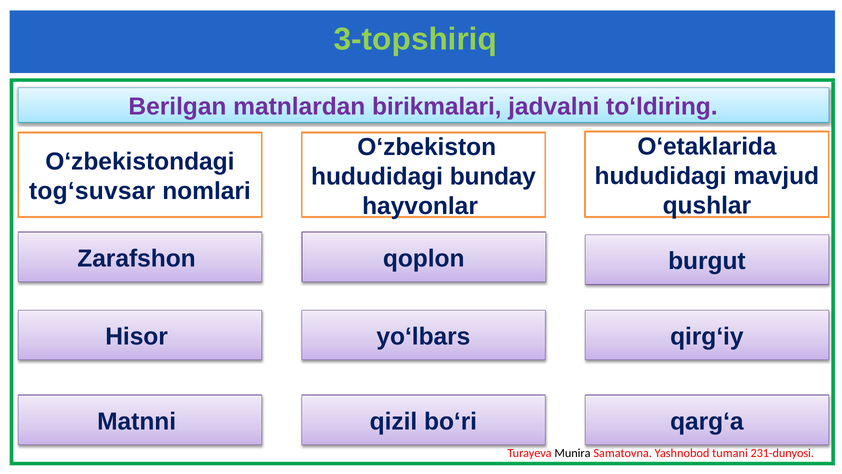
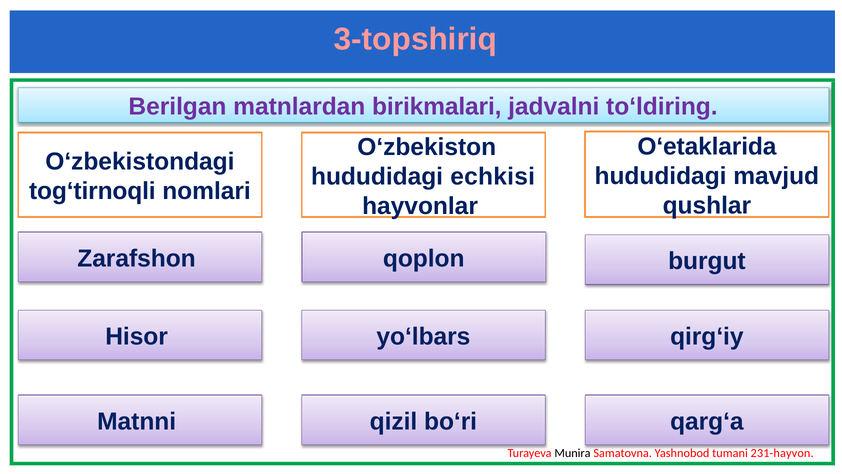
3-topshiriq colour: light green -> pink (415, 39)
bunday: bunday -> echkisi (493, 176)
tog‘suvsar: tog‘suvsar -> tog‘tirnoqli (92, 191)
231-dunyosi: 231-dunyosi -> 231-hayvon (782, 453)
